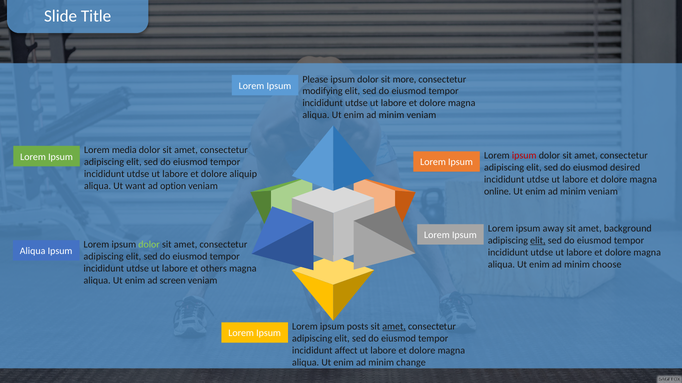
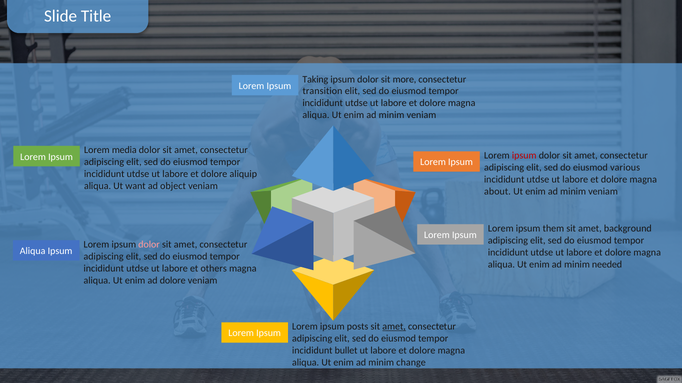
Please: Please -> Taking (315, 79)
modifying: modifying -> transition (322, 91)
desired: desired -> various (625, 168)
option: option -> object (173, 186)
online: online -> about (497, 192)
away: away -> them (553, 229)
elit underline: present -> none (538, 241)
dolor colour: light green -> pink (149, 245)
choose: choose -> needed (607, 265)
ad screen: screen -> dolore (173, 281)
affect: affect -> bullet (346, 351)
